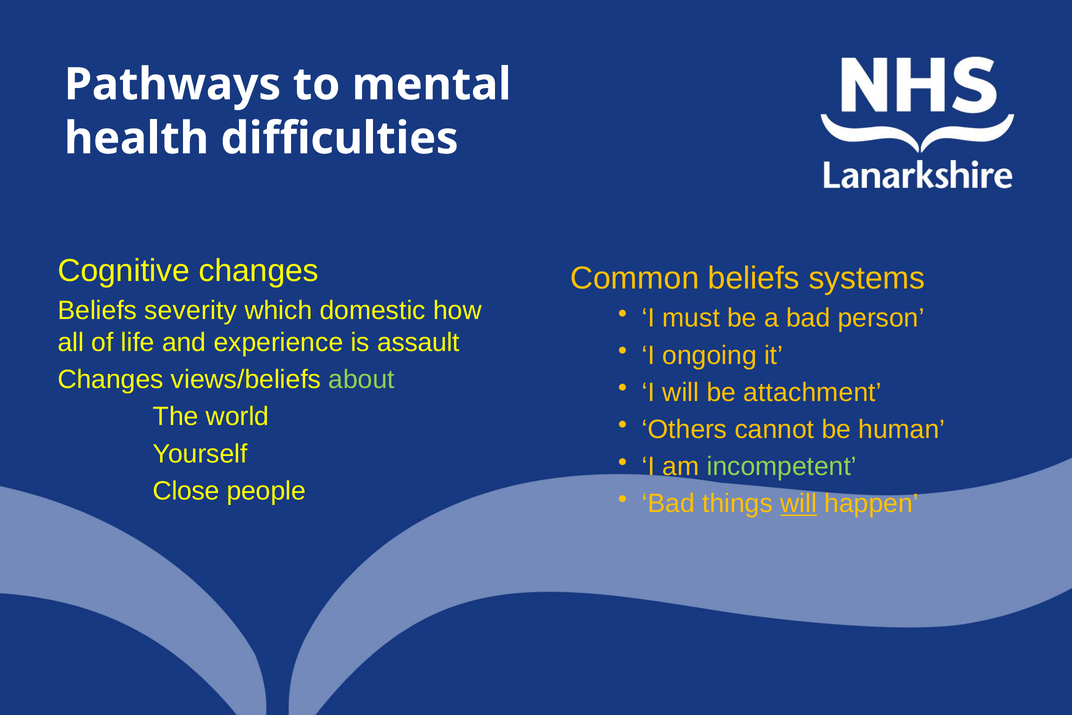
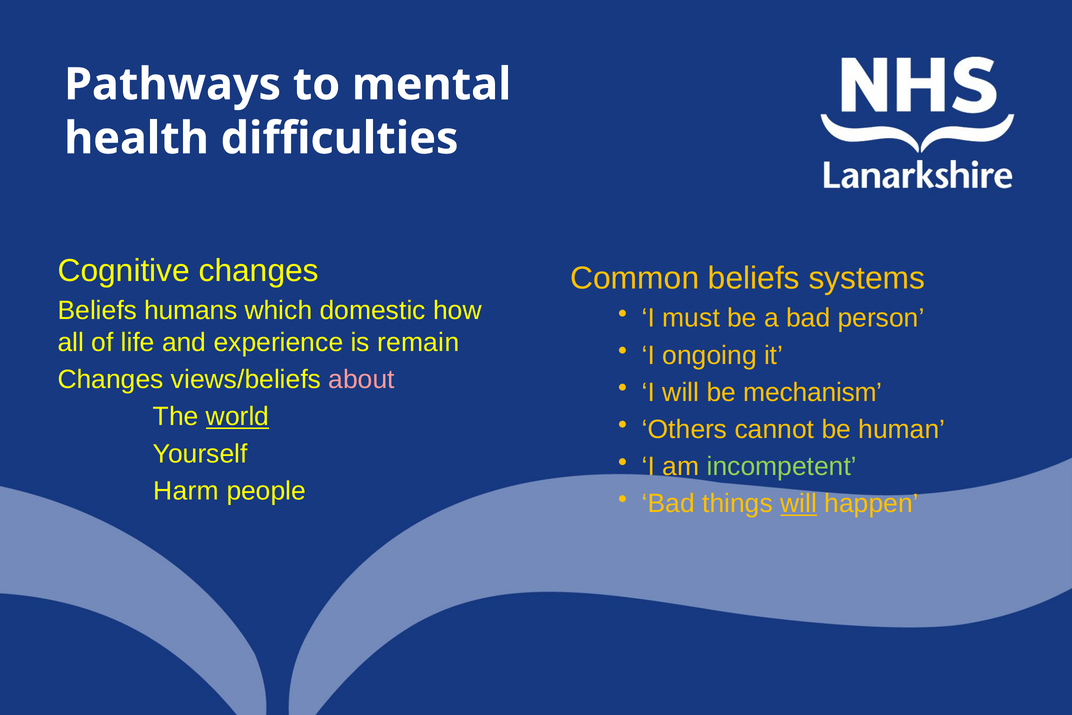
severity: severity -> humans (191, 311)
assault: assault -> remain (418, 342)
about colour: light green -> pink (362, 379)
attachment: attachment -> mechanism (813, 392)
world underline: none -> present (238, 416)
Close: Close -> Harm (186, 491)
